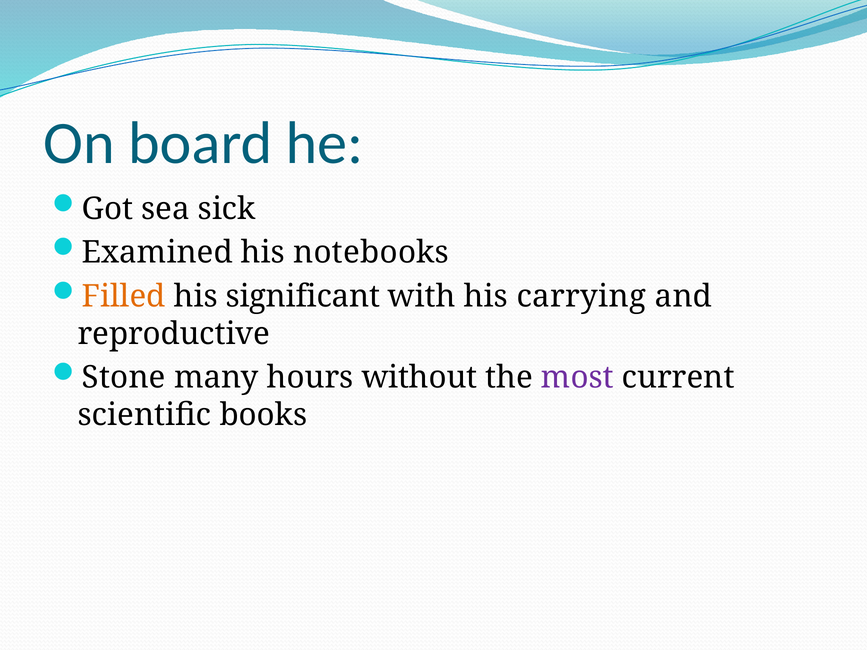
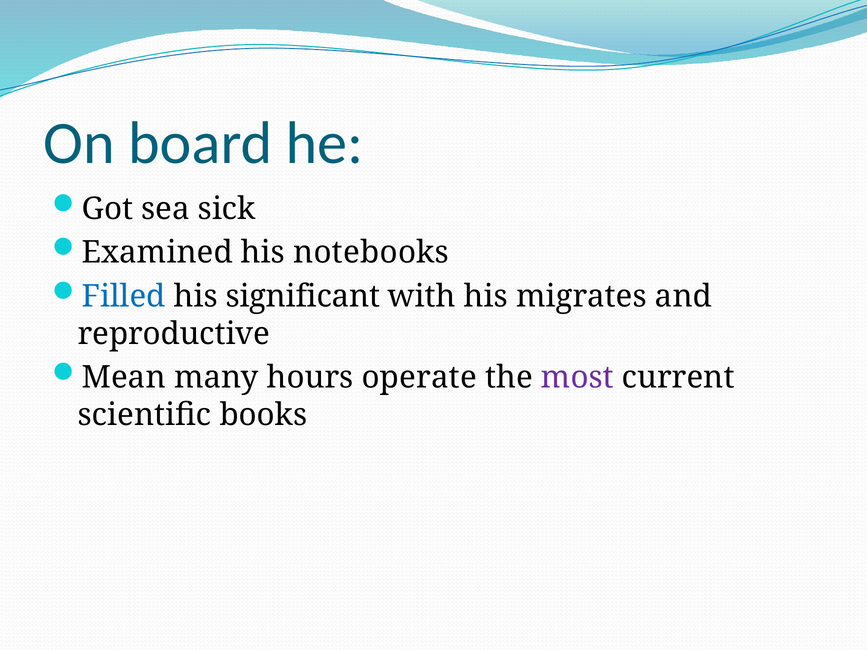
Filled colour: orange -> blue (124, 296)
carrying: carrying -> migrates (581, 296)
Stone: Stone -> Mean (124, 378)
without: without -> operate (419, 378)
